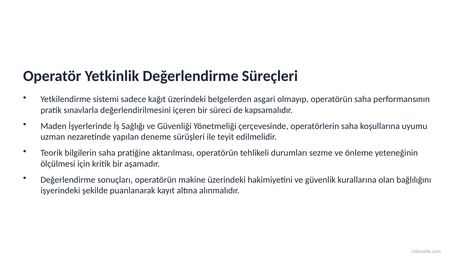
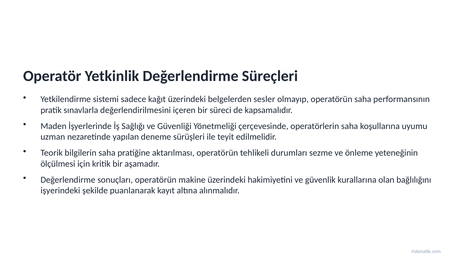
asgari: asgari -> sesler (264, 99)
